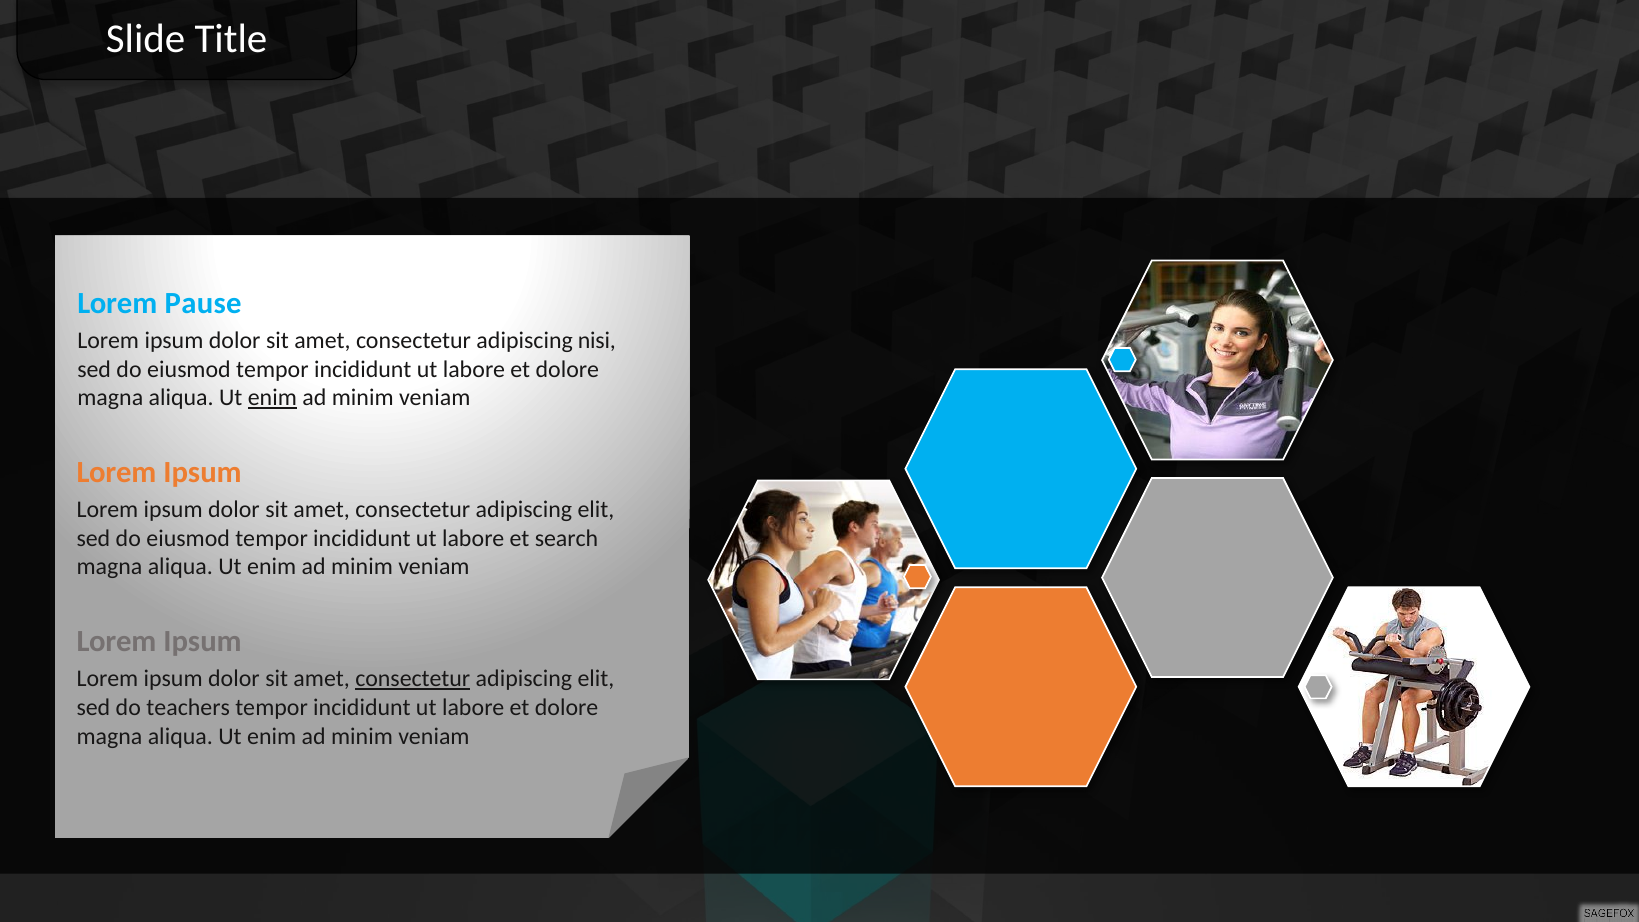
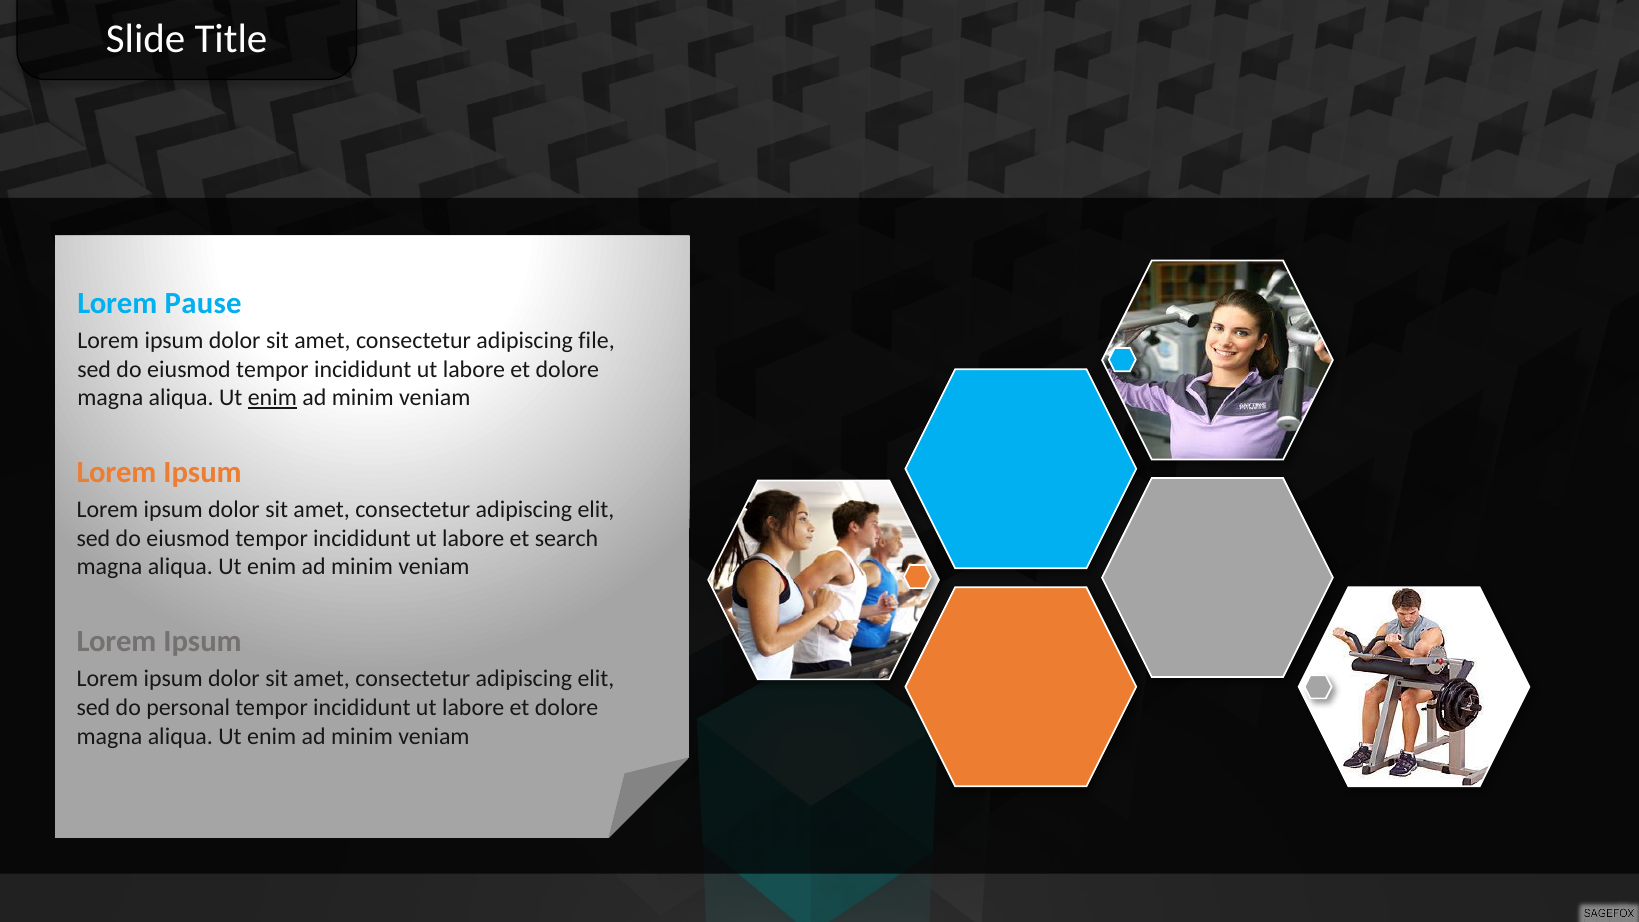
nisi: nisi -> file (597, 340)
consectetur underline: present -> none (413, 679)
teachers: teachers -> personal (188, 708)
